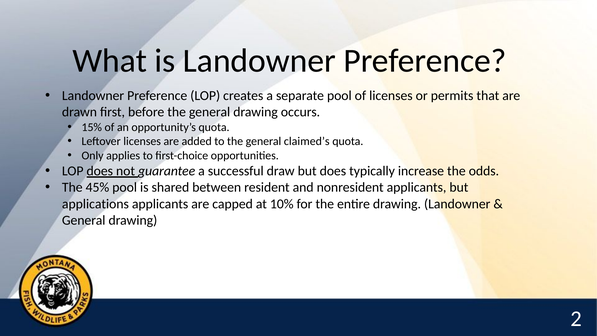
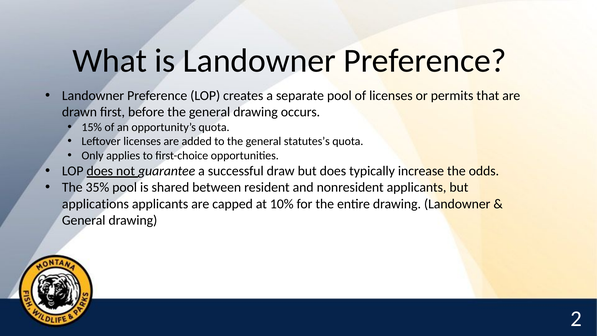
claimed’s: claimed’s -> statutes’s (307, 141)
45%: 45% -> 35% (97, 187)
